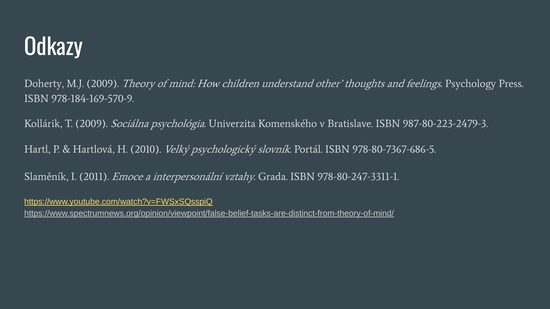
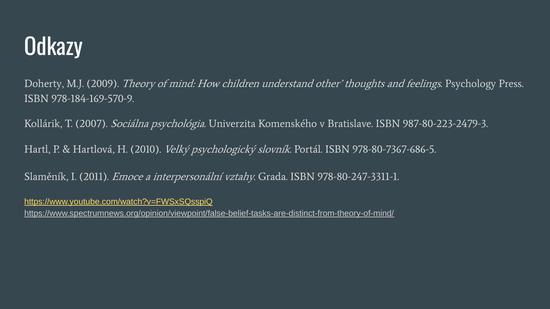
T 2009: 2009 -> 2007 (91, 124)
